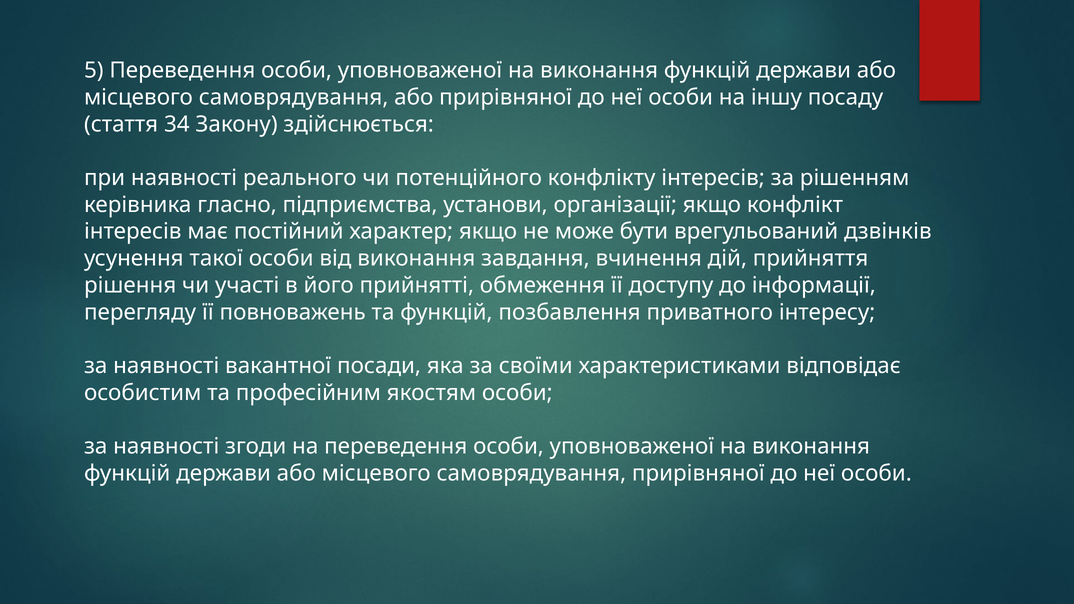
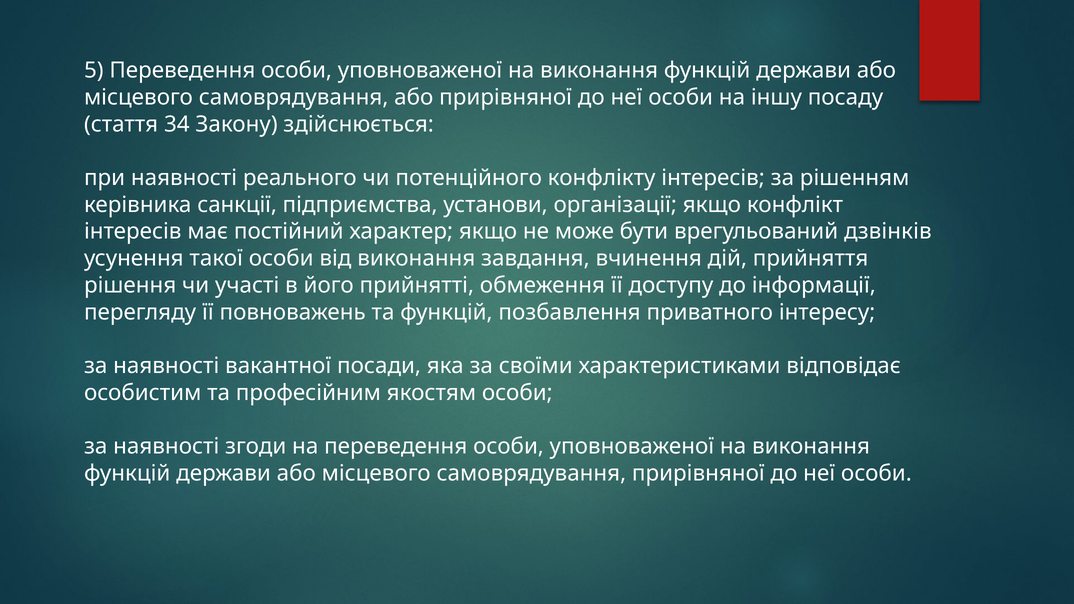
гласно: гласно -> санкції (237, 205)
